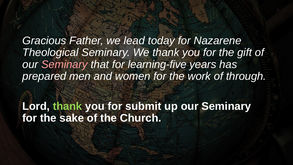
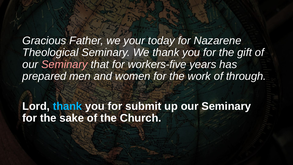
lead: lead -> your (134, 41)
learning-five: learning-five -> workers-five (157, 64)
thank colour: light green -> light blue (67, 106)
